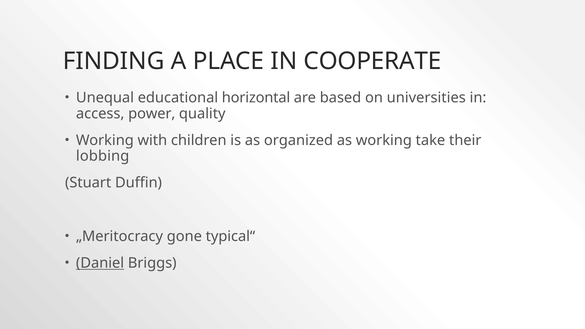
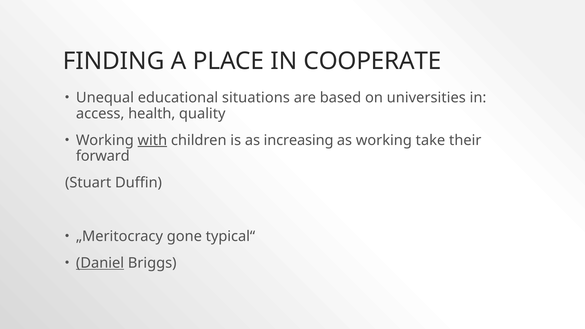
horizontal: horizontal -> situations (256, 98)
power: power -> health (152, 114)
with underline: none -> present (152, 140)
organized: organized -> increasing (299, 140)
lobbing: lobbing -> forward (103, 156)
